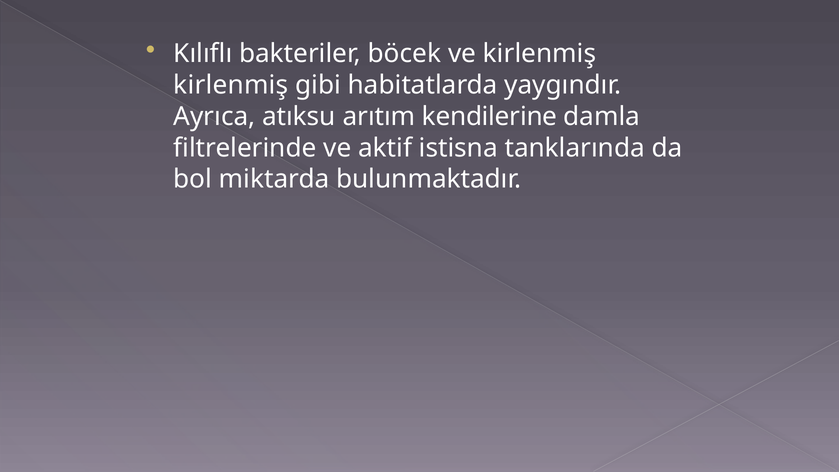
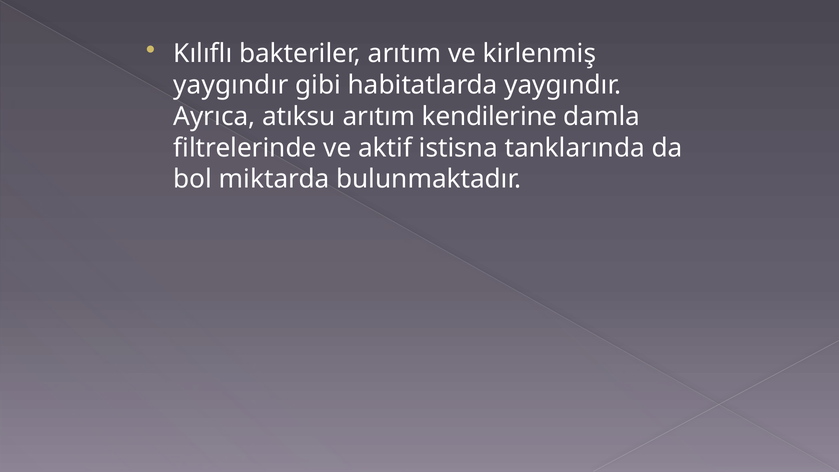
bakteriler böcek: böcek -> arıtım (404, 53)
kirlenmiş: kirlenmiş -> yaygındır (231, 85)
